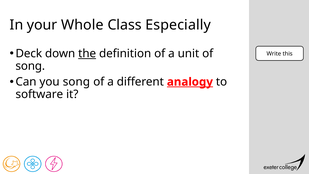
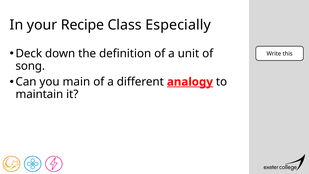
Whole: Whole -> Recipe (83, 25)
the underline: present -> none (87, 54)
you song: song -> main (76, 82)
software: software -> maintain (39, 94)
